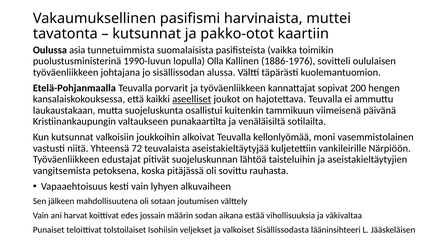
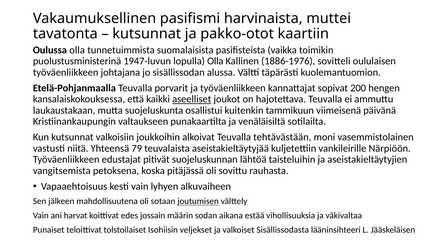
Oulussa asia: asia -> olla (77, 50)
1990-luvun: 1990-luvun -> 1947-luvun (147, 61)
kellonlyömää: kellonlyömää -> tehtävästään (282, 137)
72: 72 -> 79 (137, 148)
joutumisen underline: none -> present (198, 201)
